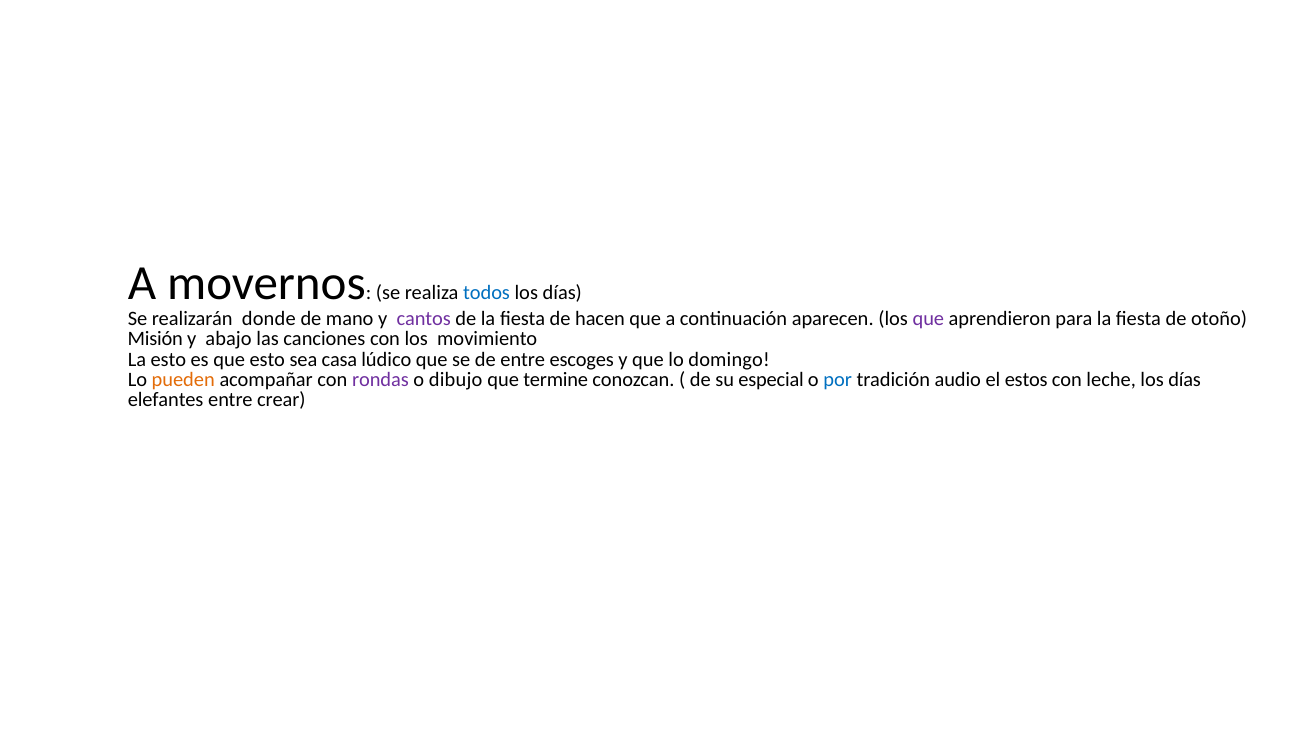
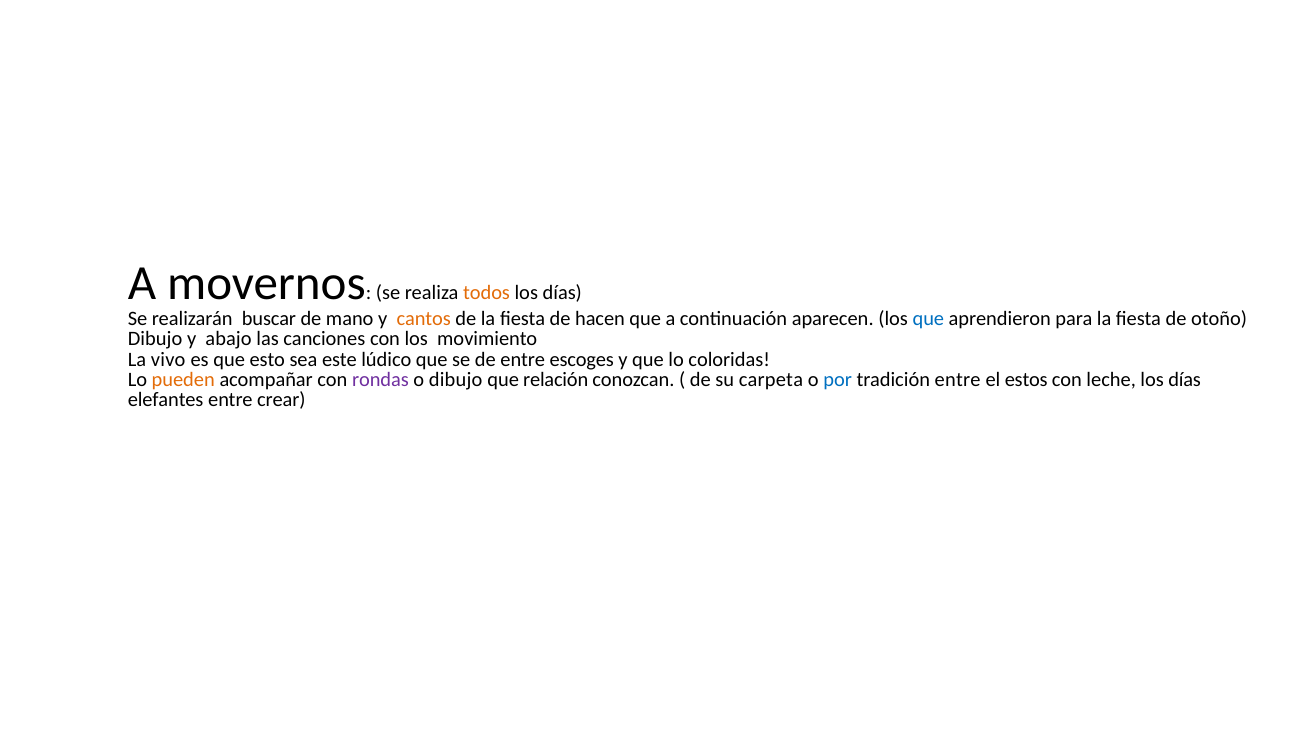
todos colour: blue -> orange (487, 293)
donde: donde -> buscar (269, 319)
cantos colour: purple -> orange (424, 319)
que colour: purple -> blue (928, 319)
Misión: Misión -> Dibujo (155, 339)
La esto: esto -> vivo (168, 359)
casa: casa -> este (339, 359)
domingo: domingo -> coloridas (729, 359)
termine: termine -> relación (556, 380)
especial: especial -> carpeta (771, 380)
tradición audio: audio -> entre (958, 380)
